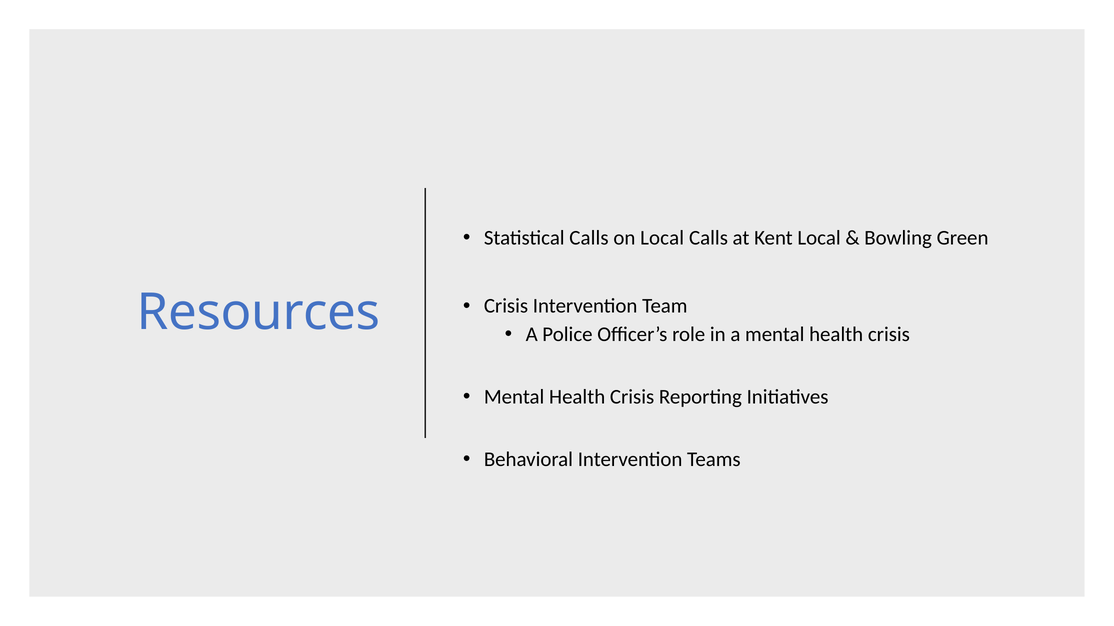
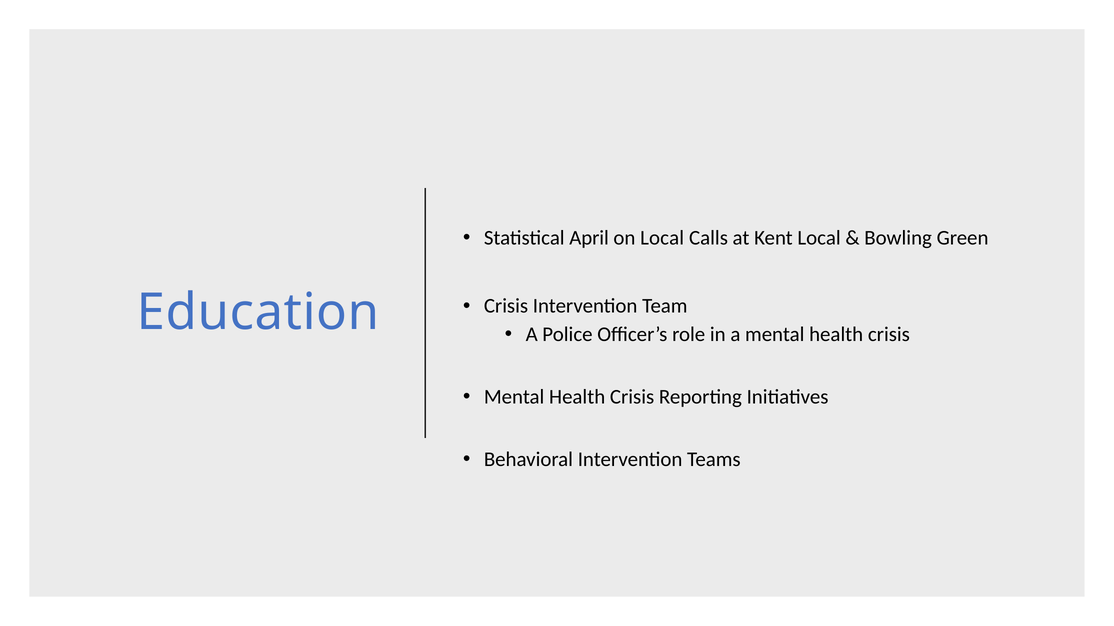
Statistical Calls: Calls -> April (589, 238)
Resources: Resources -> Education (258, 313)
